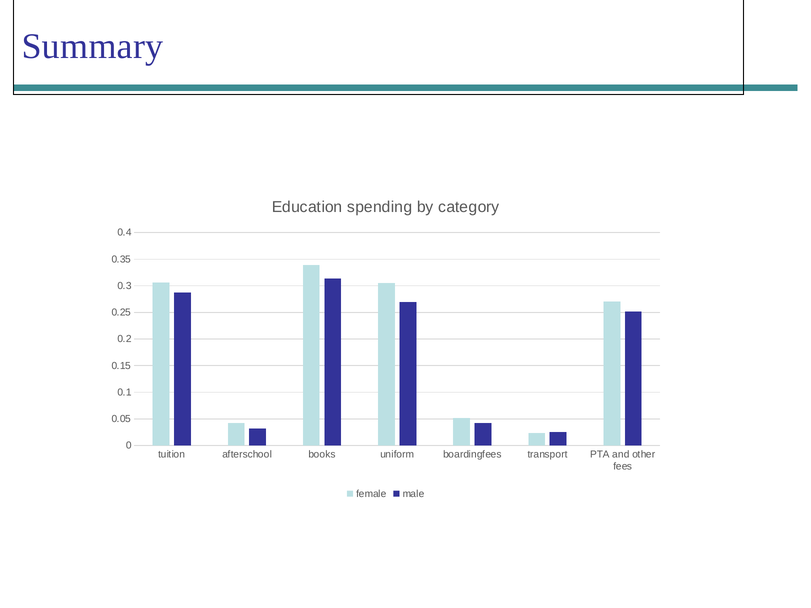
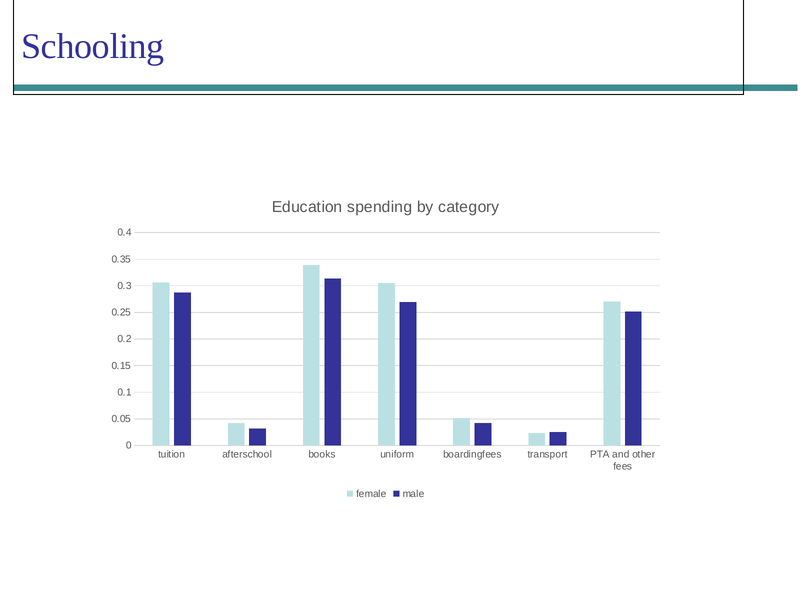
Summary: Summary -> Schooling (93, 46)
